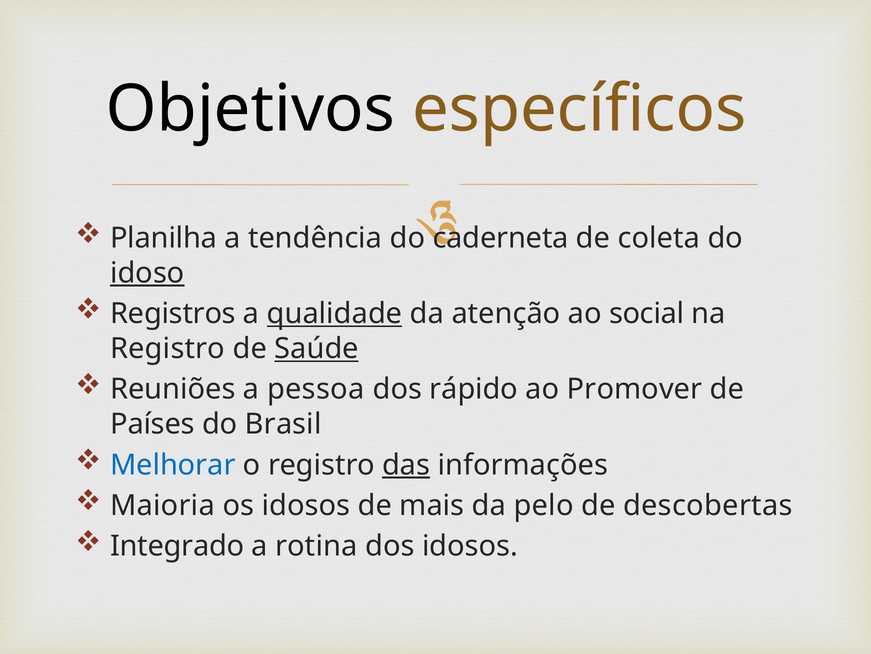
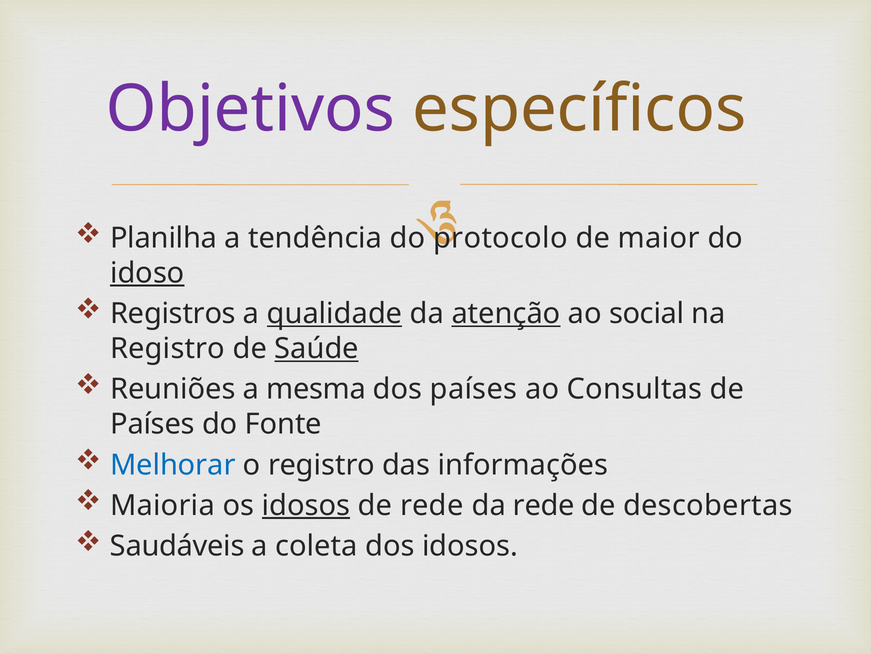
Objetivos colour: black -> purple (251, 109)
caderneta: caderneta -> protocolo (500, 238)
coleta: coleta -> maior (659, 238)
atenção underline: none -> present (506, 313)
pessoa: pessoa -> mesma (316, 389)
dos rápido: rápido -> países (474, 389)
Promover: Promover -> Consultas (634, 389)
Brasil: Brasil -> Fonte (283, 424)
das underline: present -> none (406, 464)
idosos underline: none -> present (306, 505)
de mais: mais -> rede (432, 505)
da pelo: pelo -> rede (544, 505)
Integrado: Integrado -> Saudáveis (177, 546)
rotina: rotina -> coleta (316, 546)
